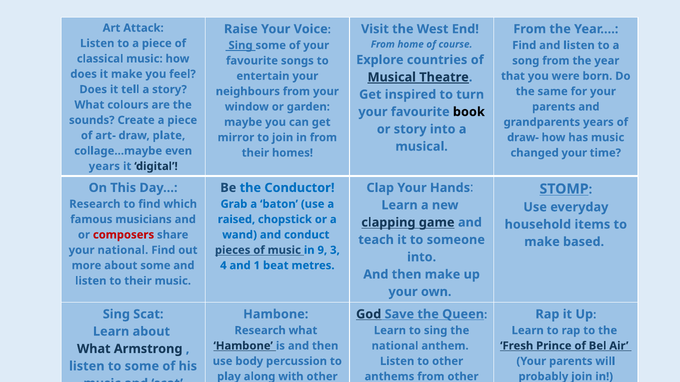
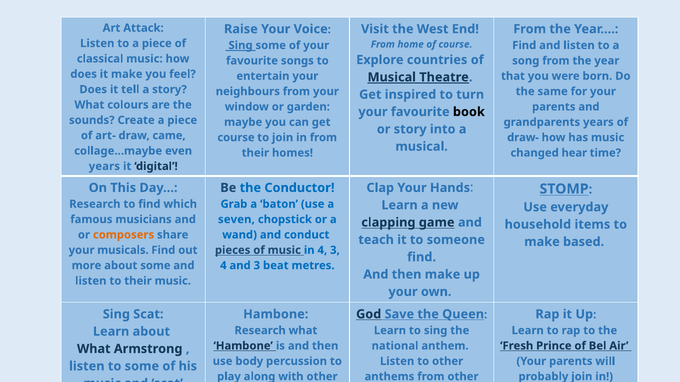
plate: plate -> came (169, 136)
mirror: mirror -> course (236, 138)
changed your: your -> hear (574, 153)
raised: raised -> seven (236, 220)
composers colour: red -> orange (124, 235)
your national: national -> musicals (123, 250)
in 9: 9 -> 4 (322, 250)
into: into -> find (422, 257)
and 1: 1 -> 3 (257, 266)
